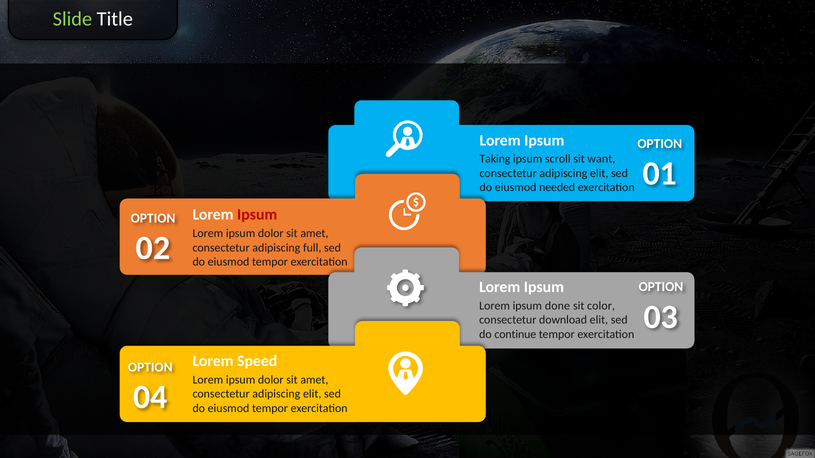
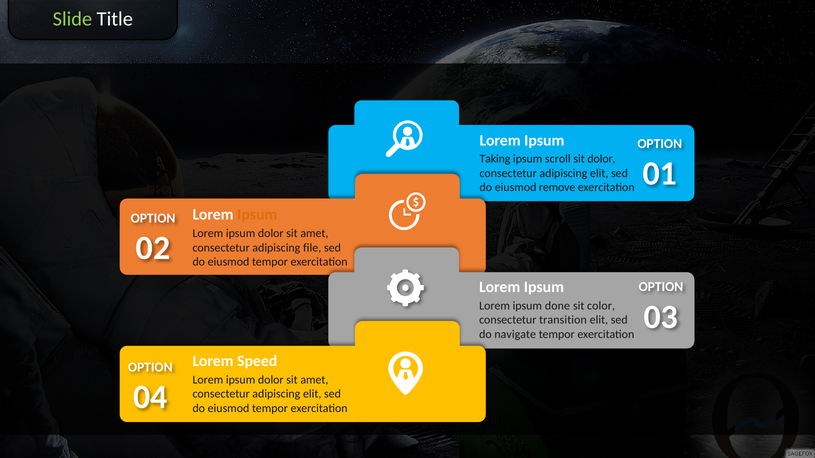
sit want: want -> dolor (602, 159)
needed: needed -> remove (557, 188)
Ipsum colour: red -> orange (257, 215)
full: full -> file (312, 248)
download: download -> transition (563, 320)
continue: continue -> navigate (515, 335)
